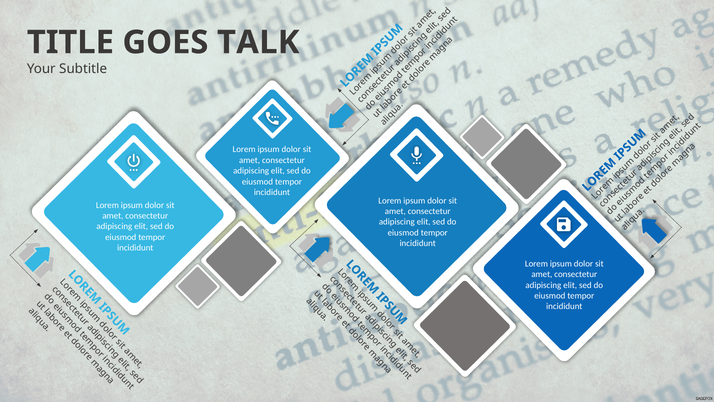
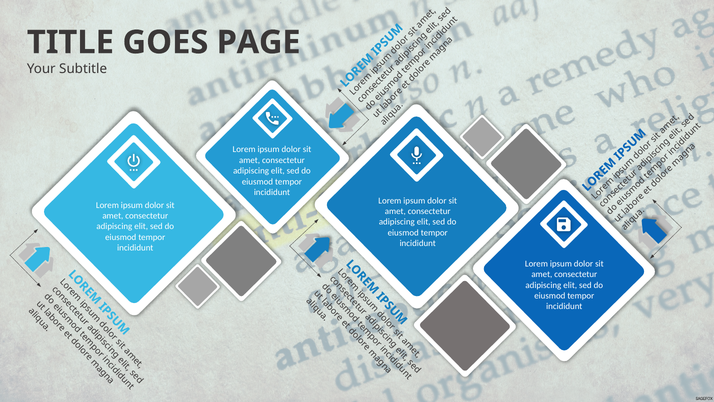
TALK: TALK -> PAGE (259, 42)
